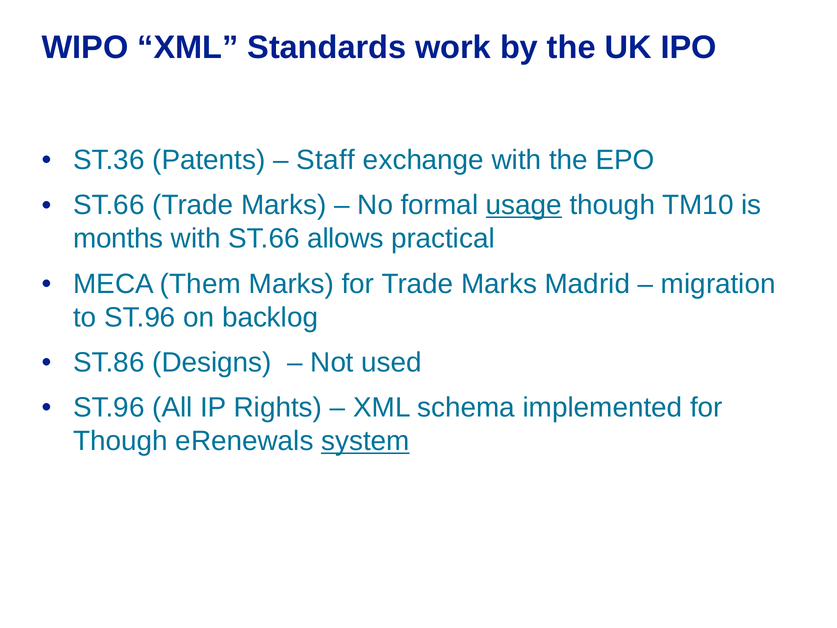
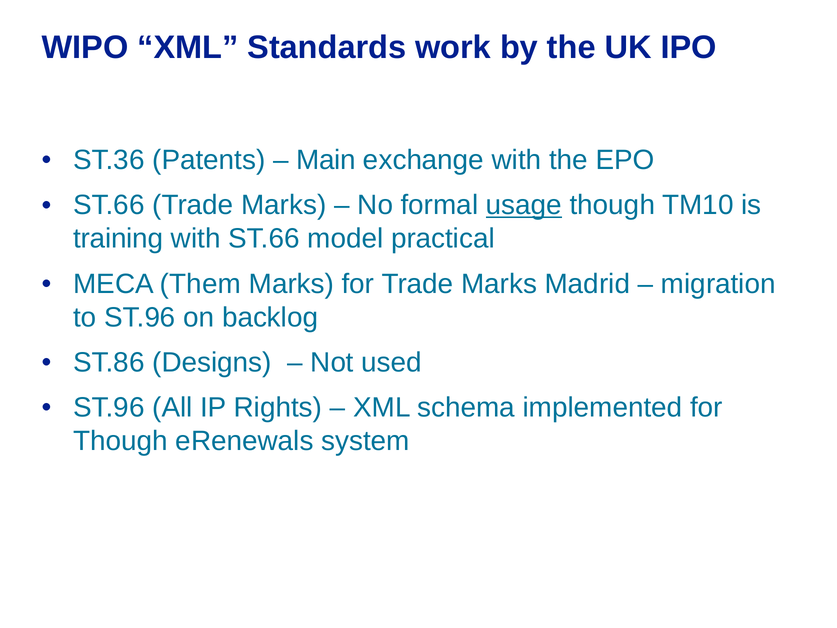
Staff: Staff -> Main (326, 160)
months: months -> training (118, 239)
allows: allows -> model (345, 239)
system underline: present -> none (365, 441)
